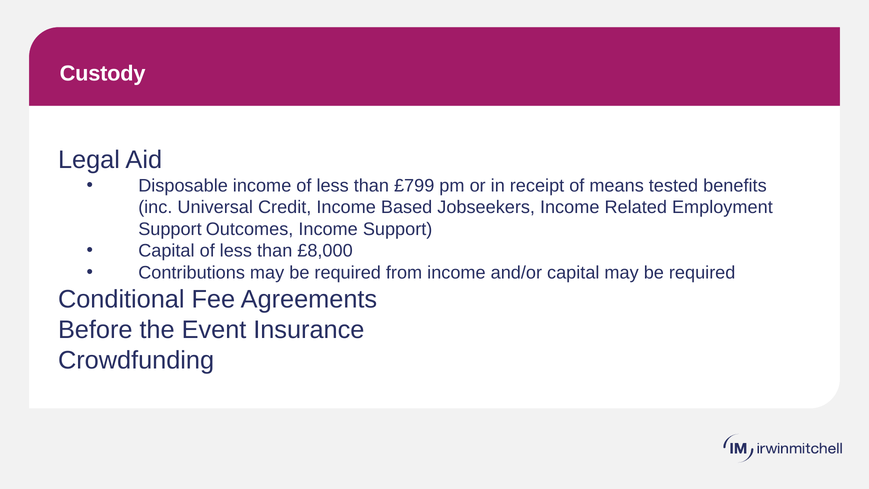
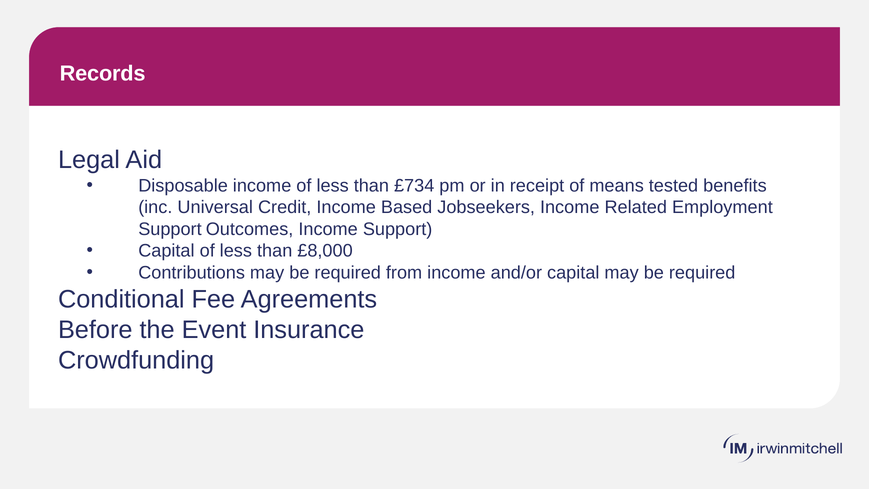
Custody: Custody -> Records (103, 73)
£799: £799 -> £734 (414, 186)
